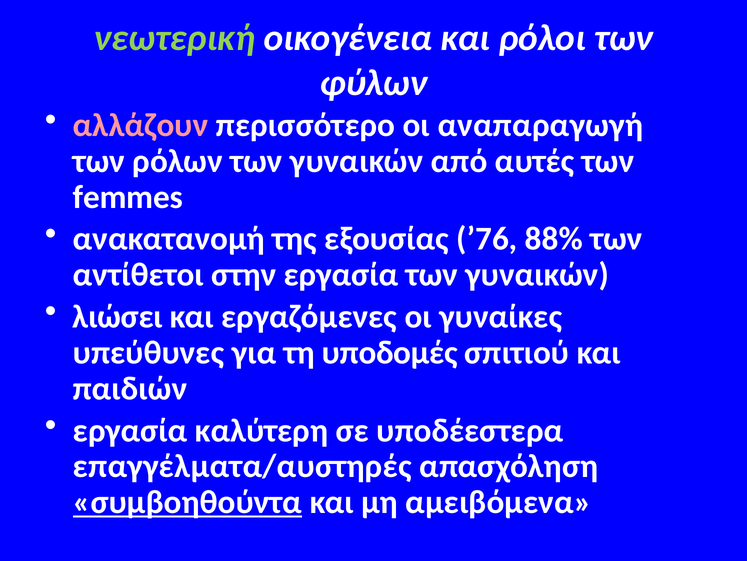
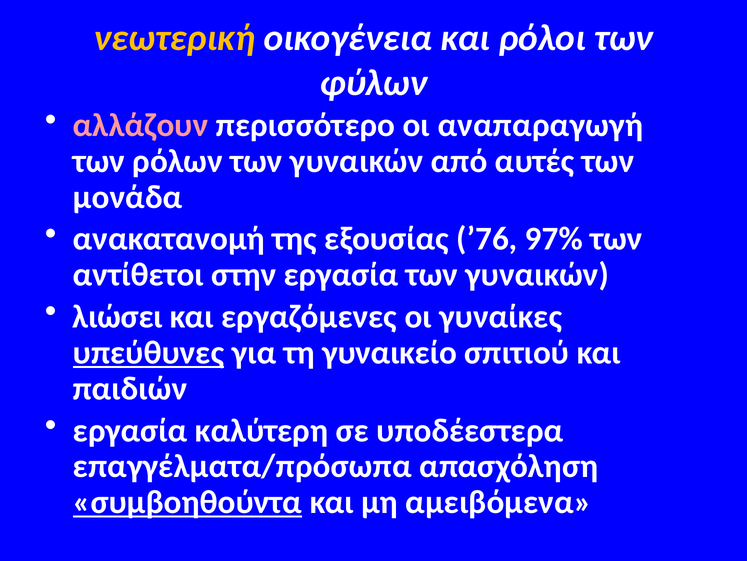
νεωτερική colour: light green -> yellow (174, 38)
femmes: femmes -> μονάδα (128, 197)
88%: 88% -> 97% (554, 239)
υπεύθυνες underline: none -> present (148, 352)
υποδομές: υποδομές -> γυναικείο (390, 352)
επαγγέλματα/αυστηρές: επαγγέλματα/αυστηρές -> επαγγέλματα/πρόσωπα (242, 466)
